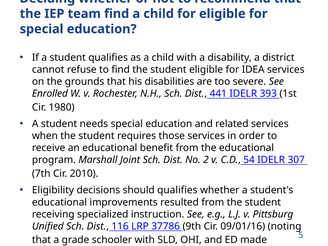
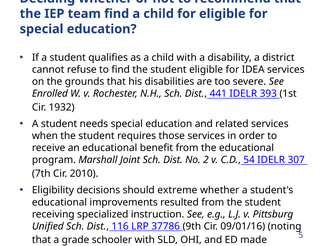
1980: 1980 -> 1932 (62, 107)
should qualifies: qualifies -> extreme (177, 190)
